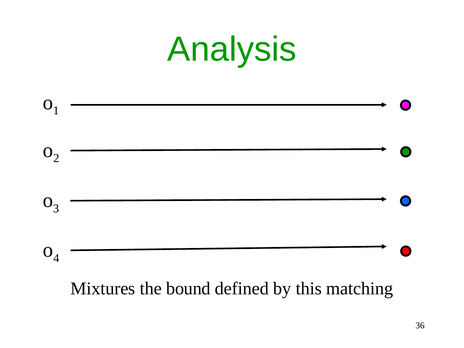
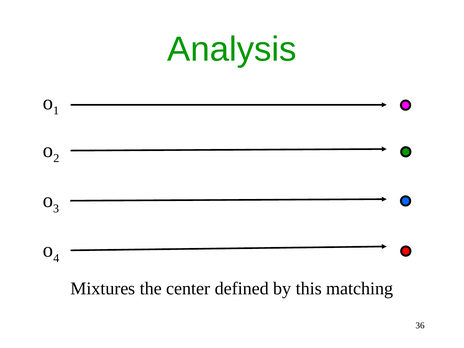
bound: bound -> center (188, 288)
